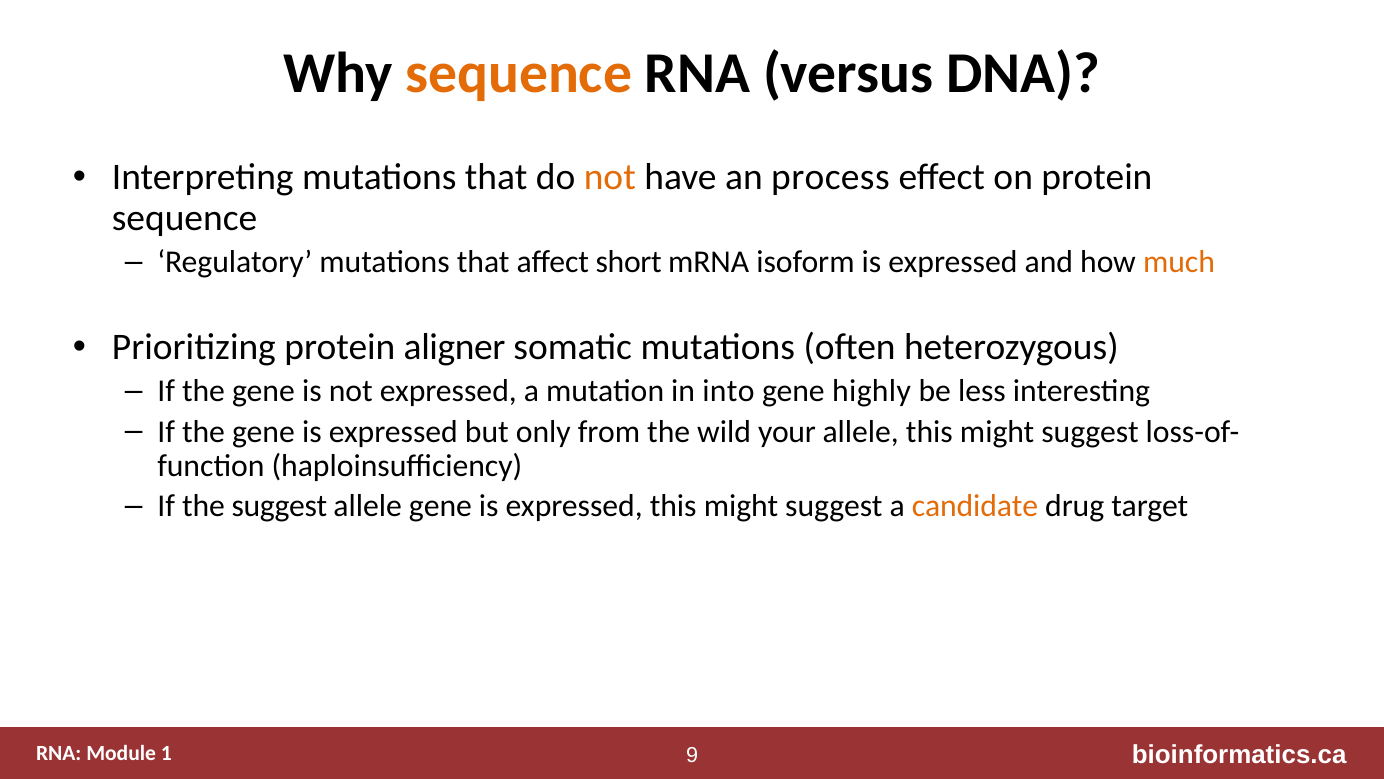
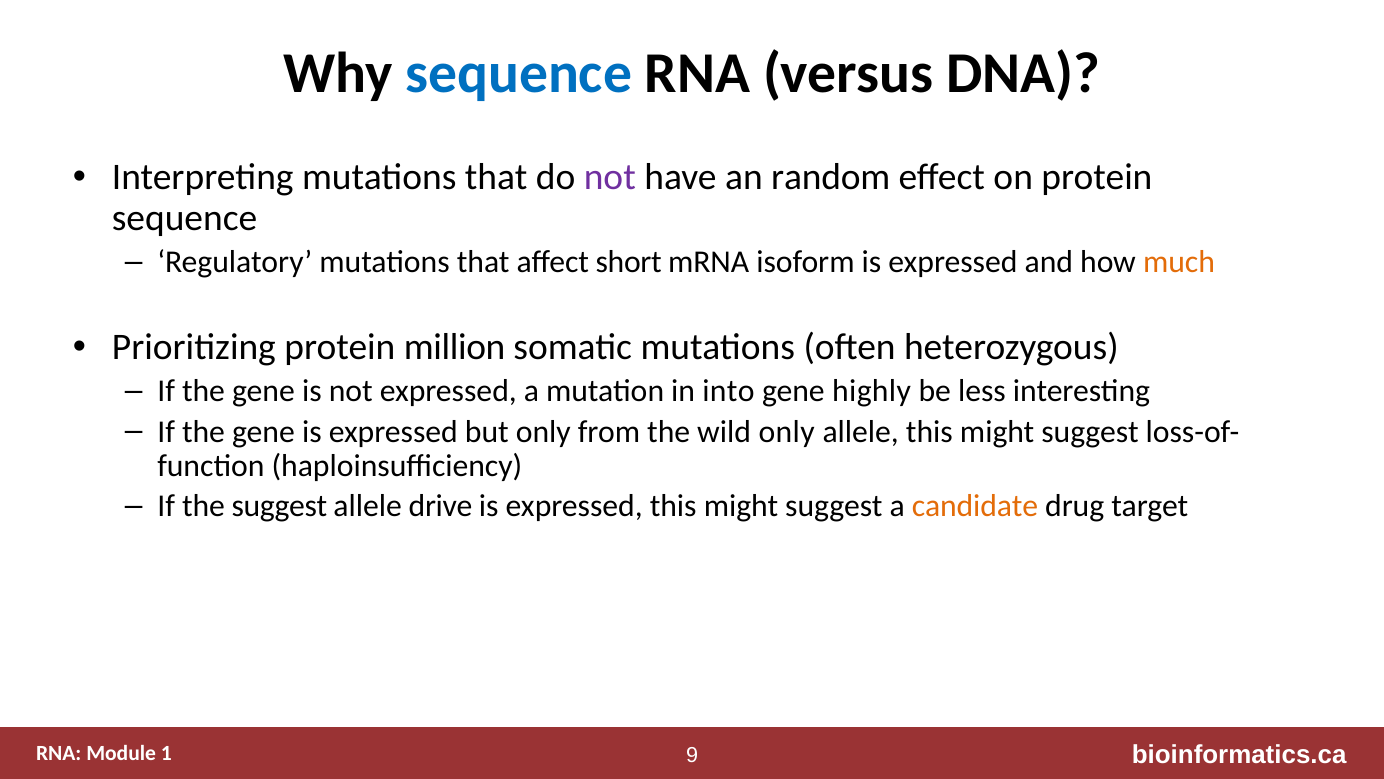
sequence colour: orange -> blue (519, 74)
not colour: orange -> purple (610, 177)
process: process -> random (831, 177)
aligner: aligner -> million (455, 347)
wild your: your -> only (787, 431)
allele gene: gene -> drive (441, 506)
